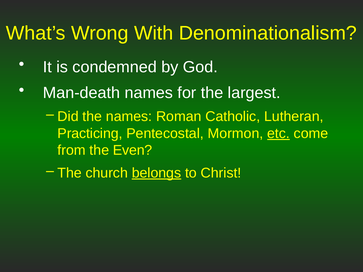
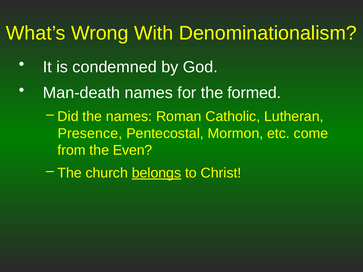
largest: largest -> formed (254, 93)
Practicing: Practicing -> Presence (90, 134)
etc underline: present -> none (279, 134)
